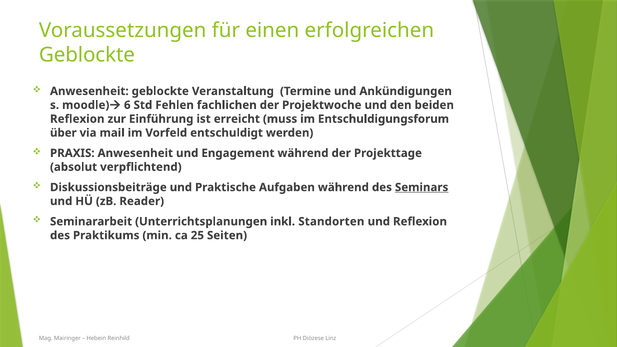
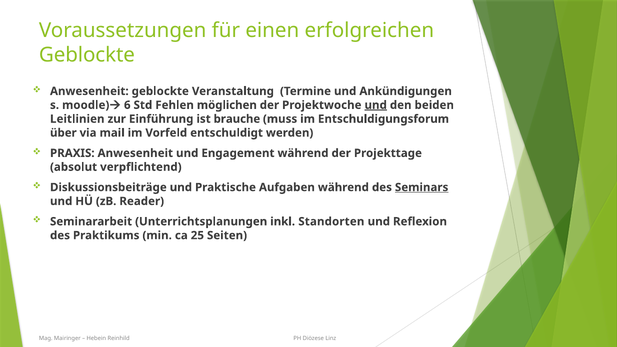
fachlichen: fachlichen -> möglichen (227, 105)
und underline: none -> present (376, 105)
Reflexion: Reflexion -> Leitlinien (77, 119)
erreicht: erreicht -> brauche (237, 119)
